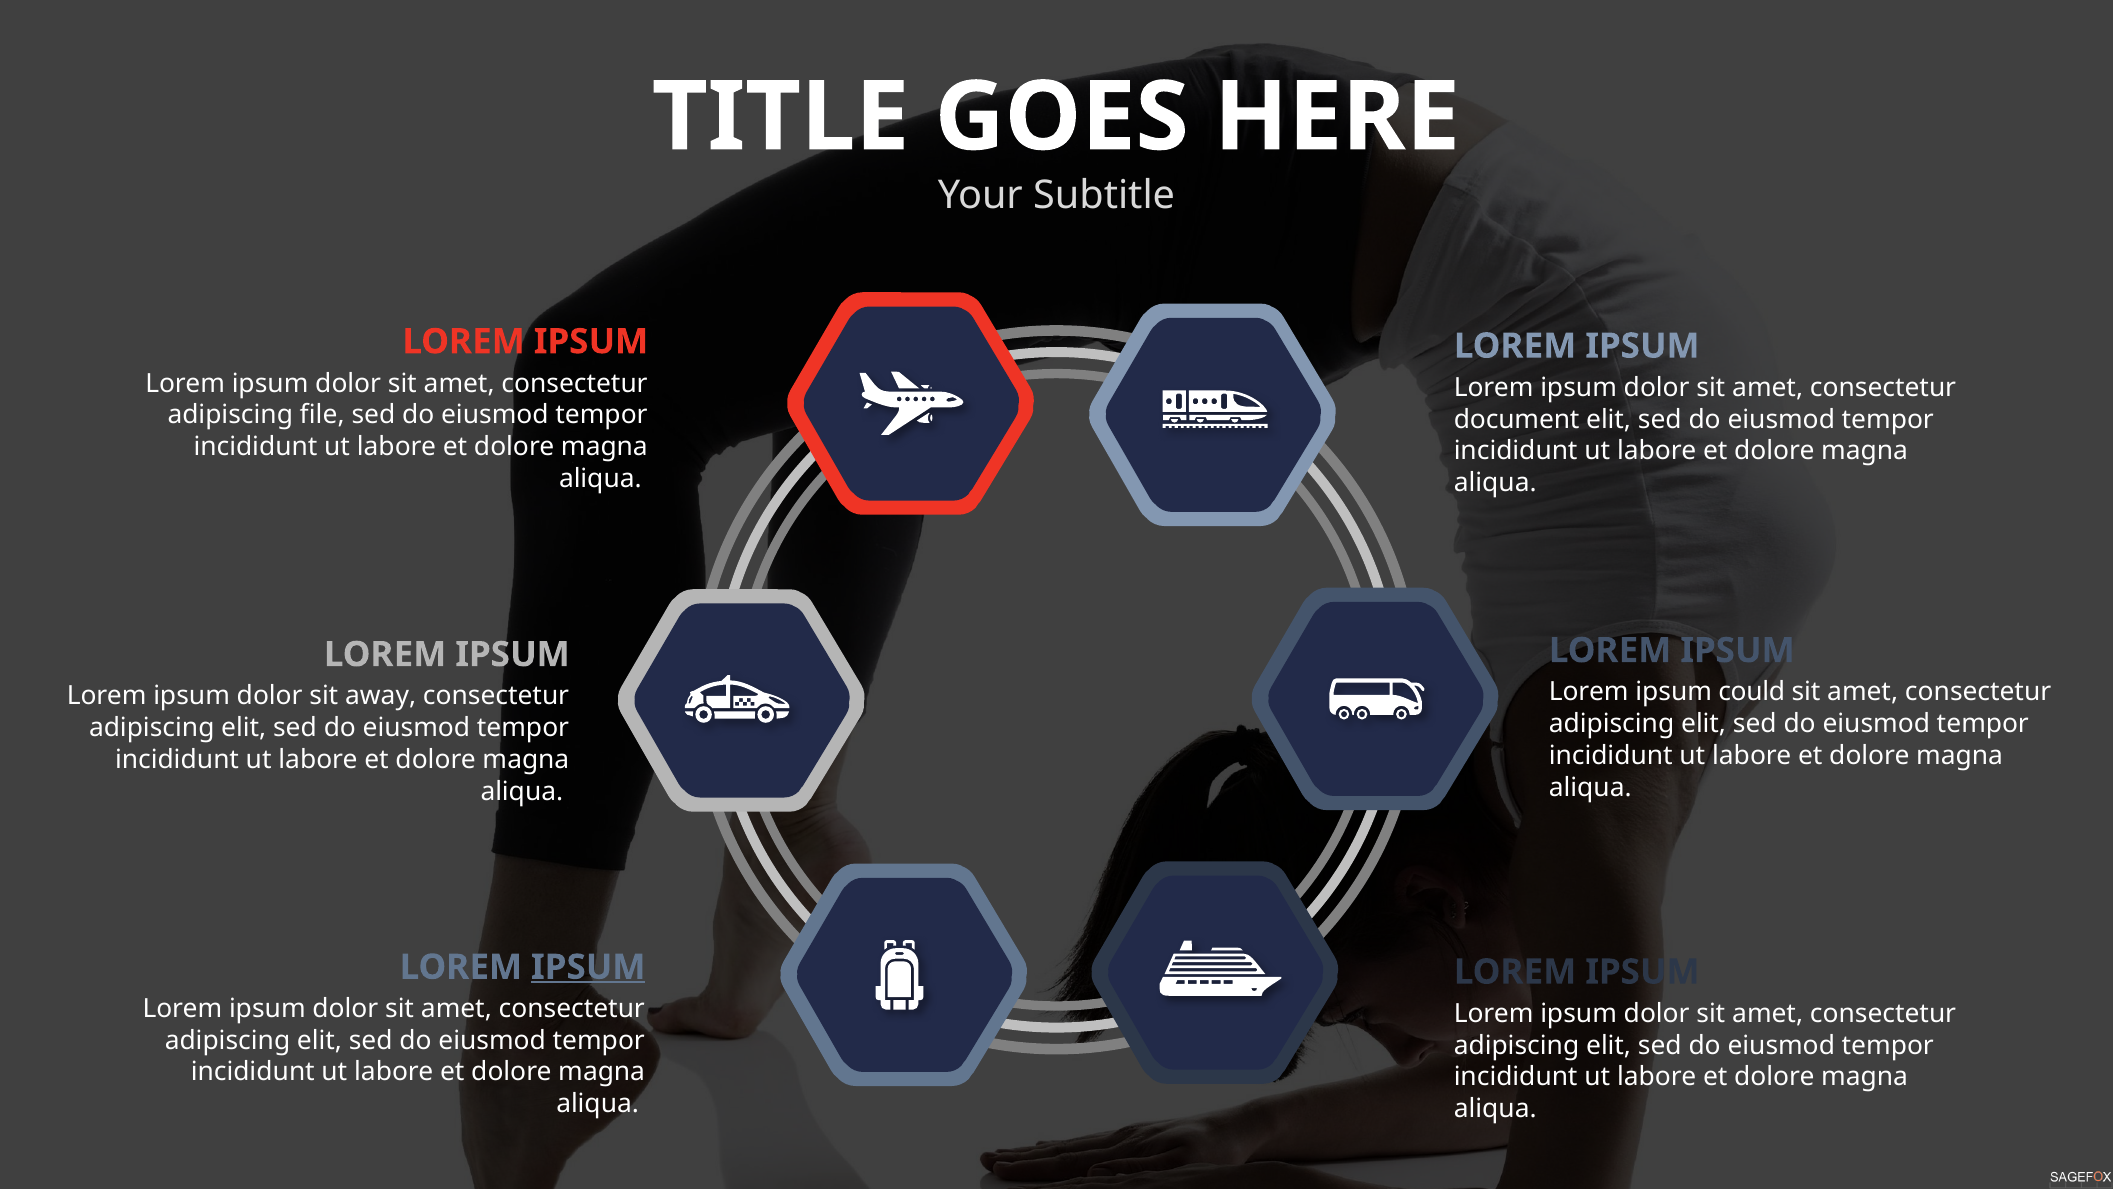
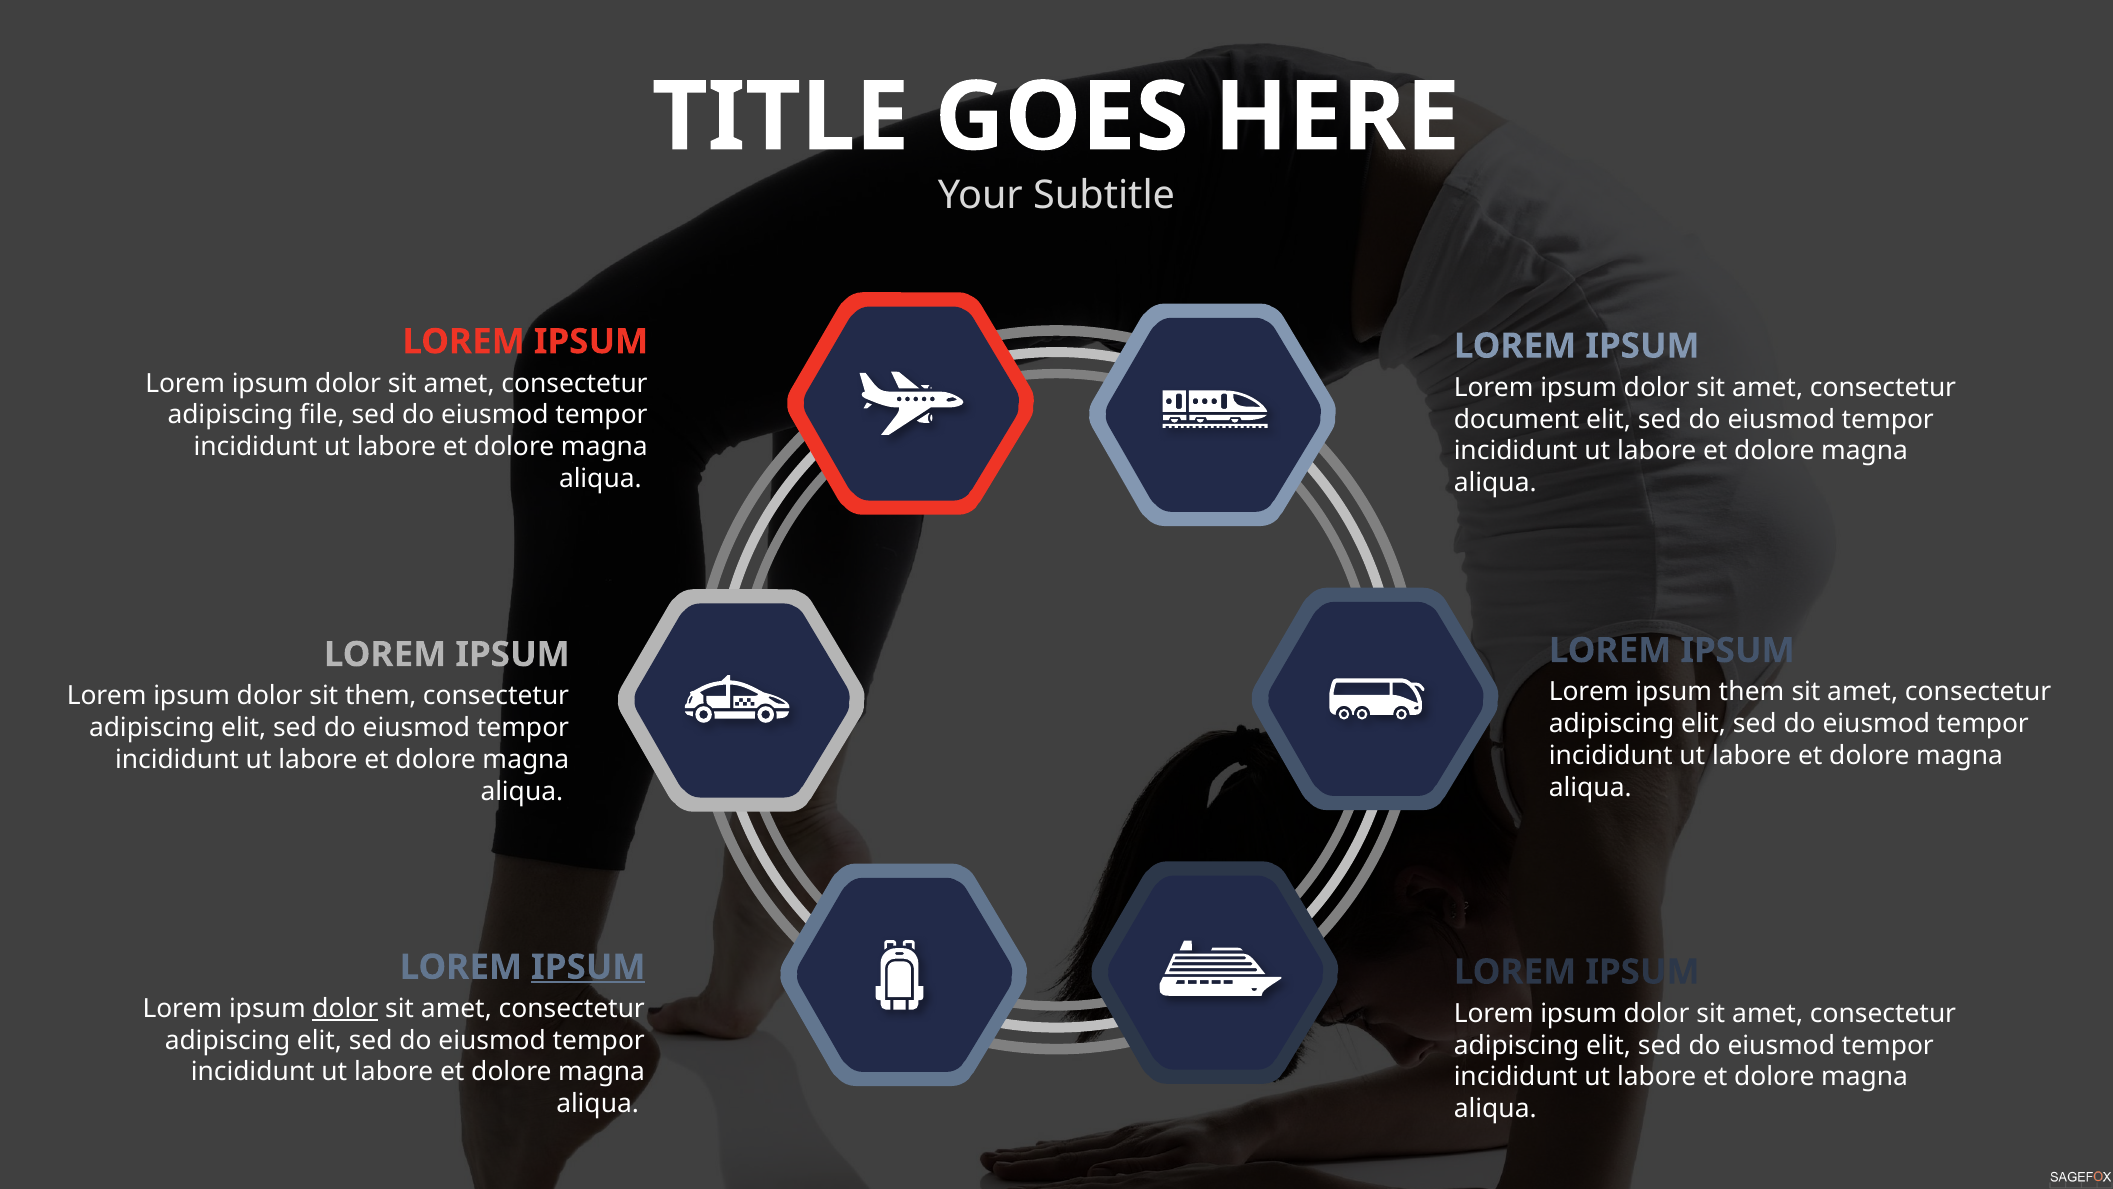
ipsum could: could -> them (1752, 692)
sit away: away -> them (381, 696)
dolor underline: none -> present (345, 1008)
